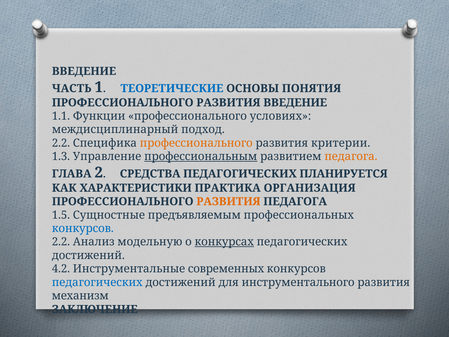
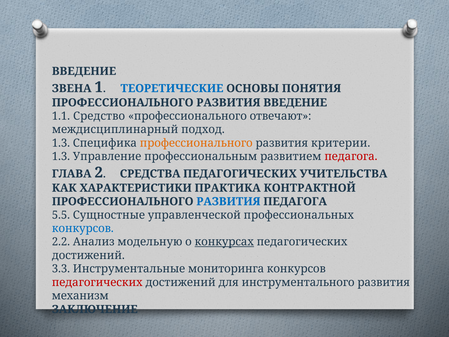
ЧАСТЬ: ЧАСТЬ -> ЗВЕНА (72, 88)
Функции: Функции -> Средство (99, 116)
условиях: условиях -> отвечают (281, 116)
2.2: 2.2 -> 1.3 (61, 143)
профессиональным underline: present -> none (201, 156)
педагога colour: orange -> red (351, 156)
ПЛАНИРУЕТСЯ: ПЛАНИРУЕТСЯ -> УЧИТЕЛЬСТВА (344, 174)
ОРГАНИЗАЦИЯ: ОРГАНИЗАЦИЯ -> КОНТРАКТНОЙ (310, 188)
РАЗВИТИЯ colour: orange -> blue (228, 201)
1.5: 1.5 -> 5.5 (61, 215)
предъявляемым: предъявляемым -> управленческой (194, 215)
4.2: 4.2 -> 3.3 (61, 269)
современных: современных -> мониторинга (226, 269)
педагогических colour: blue -> red (97, 282)
